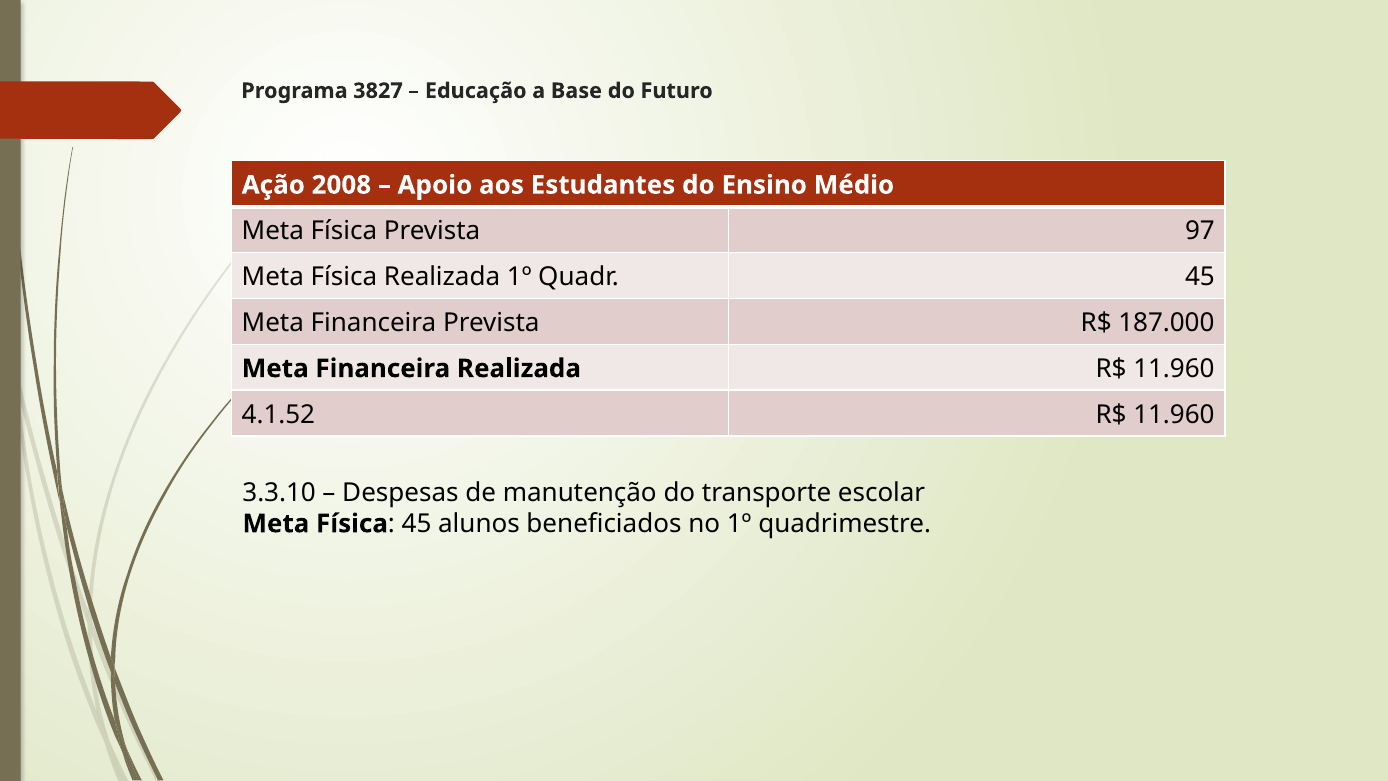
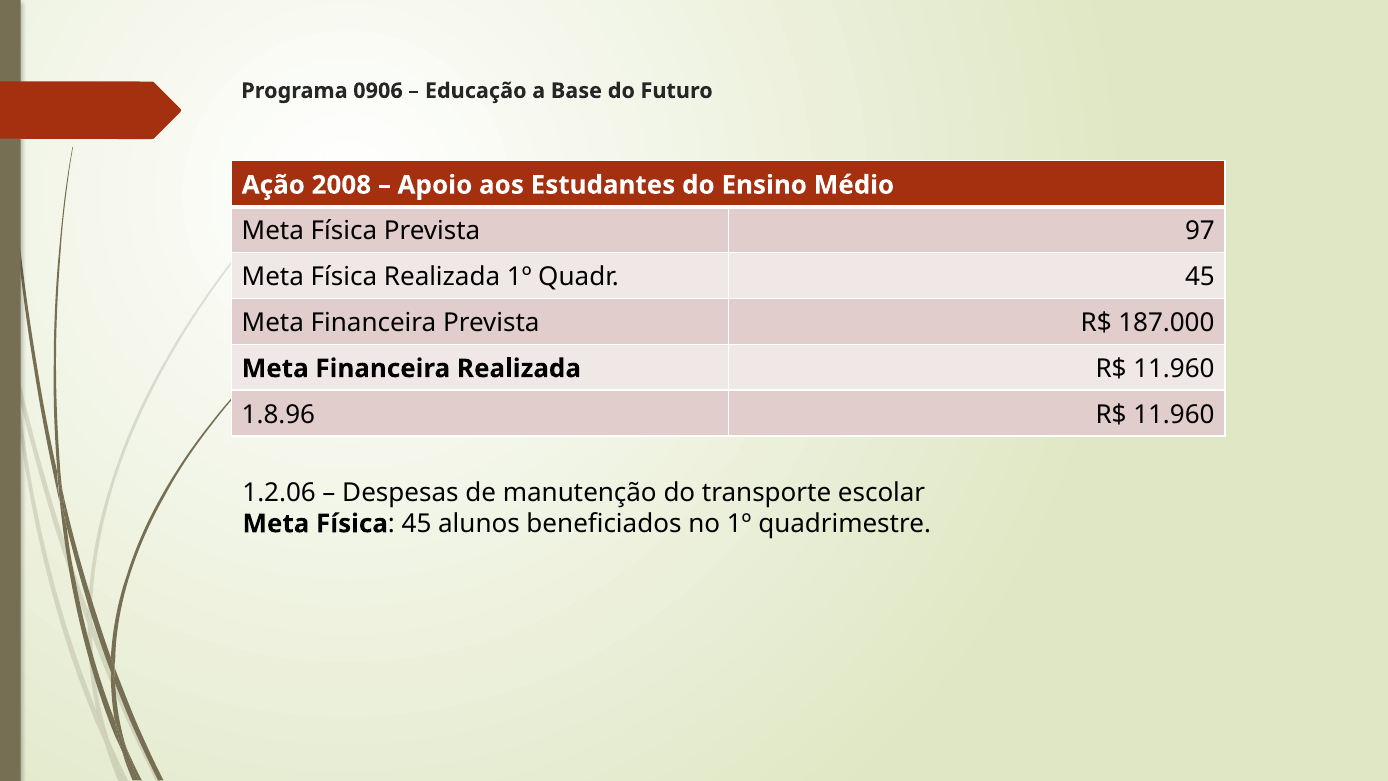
3827: 3827 -> 0906 (378, 91)
4.1.52: 4.1.52 -> 1.8.96 (278, 414)
3.3.10: 3.3.10 -> 1.2.06 (279, 492)
